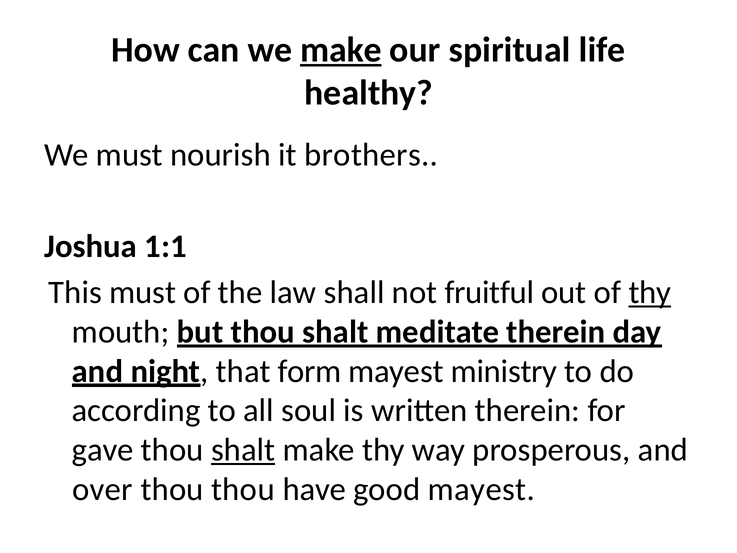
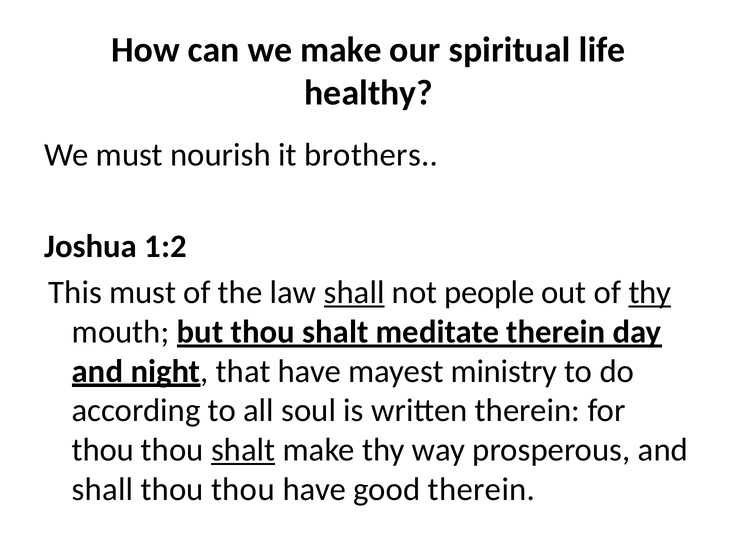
make underline: present -> none (341, 50)
1:1: 1:1 -> 1:2 (166, 246)
shall underline: none -> present (354, 292)
fruitful: fruitful -> people (489, 292)
that form: form -> have (309, 371)
gave: gave -> thou (103, 450)
over: over -> shall (103, 489)
good mayest: mayest -> therein (481, 489)
